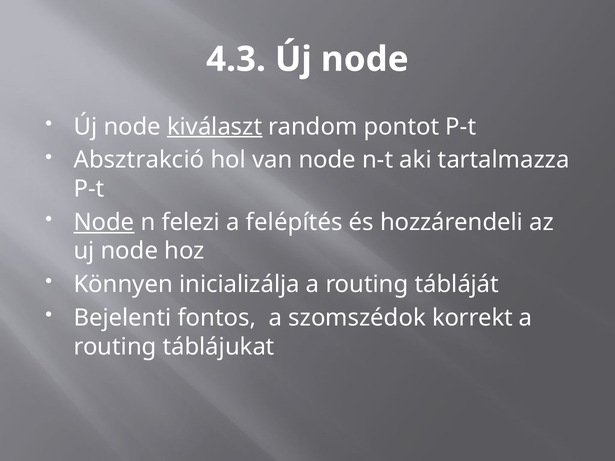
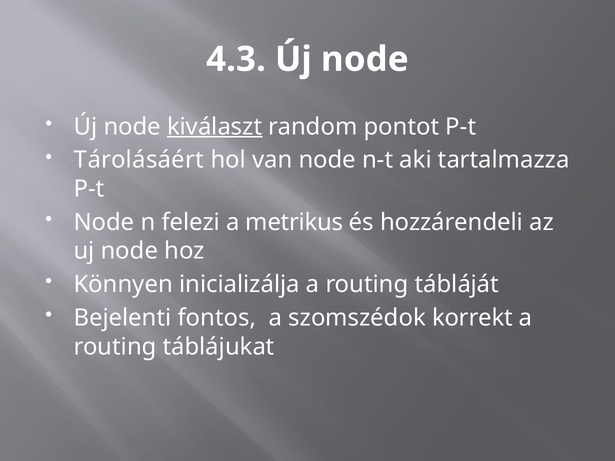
Absztrakció: Absztrakció -> Tárolásáért (139, 160)
Node underline: present -> none (104, 222)
felépítés: felépítés -> metrikus (294, 222)
